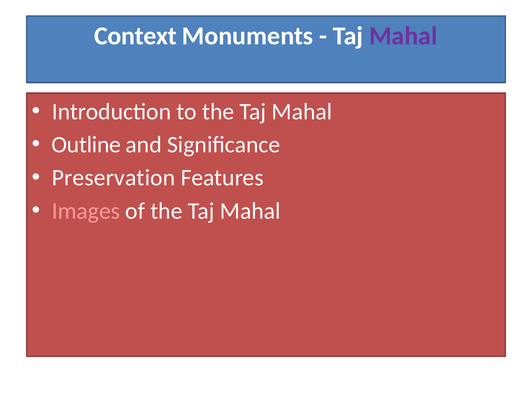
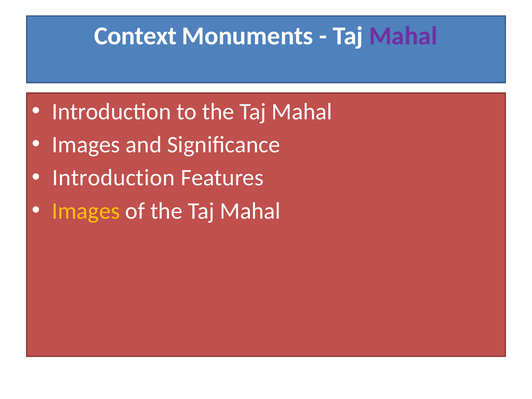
Outline: Outline -> Images (86, 145)
Preservation: Preservation -> Introduction (114, 178)
Images colour: pink -> yellow (86, 211)
